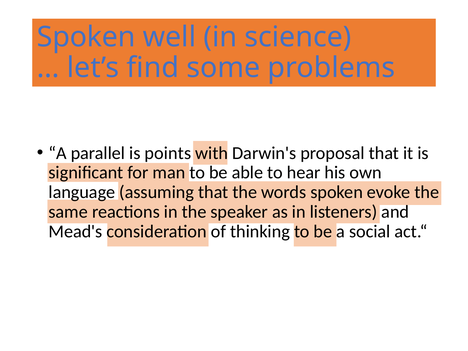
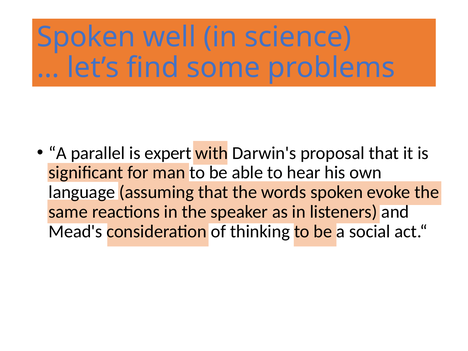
points: points -> expert (168, 153)
